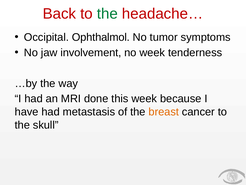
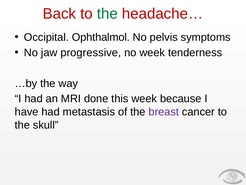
tumor: tumor -> pelvis (164, 37)
involvement: involvement -> progressive (91, 53)
breast colour: orange -> purple (164, 112)
